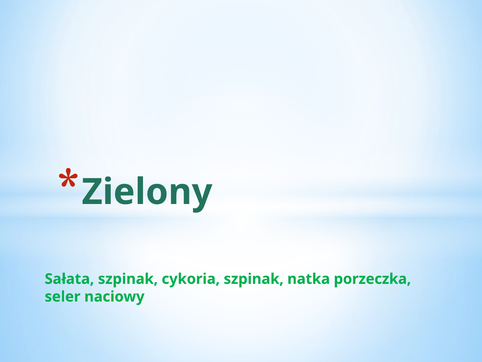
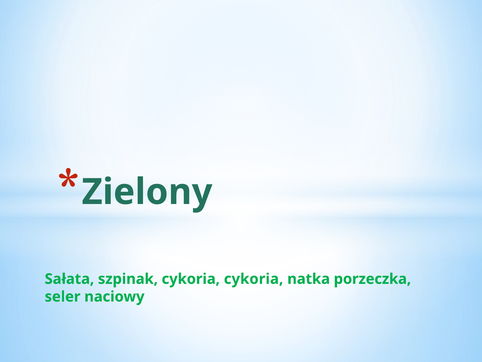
cykoria szpinak: szpinak -> cykoria (254, 279)
